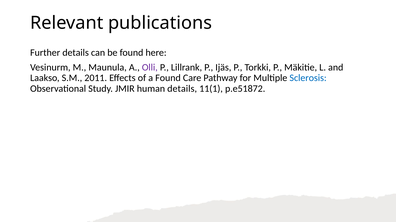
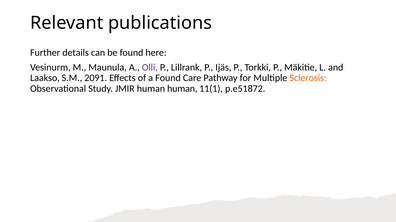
2011: 2011 -> 2091 (96, 78)
Sclerosis colour: blue -> orange (308, 78)
human details: details -> human (182, 89)
